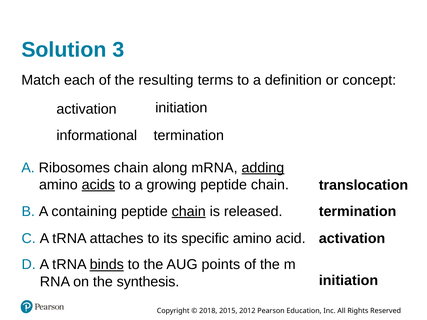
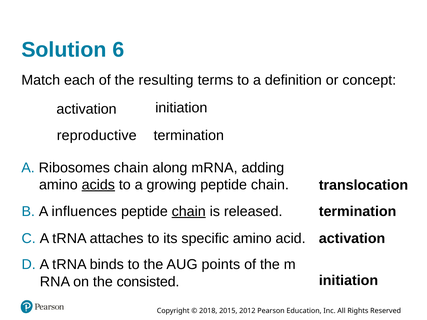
3: 3 -> 6 (118, 50)
informational: informational -> reproductive (97, 136)
adding underline: present -> none (263, 168)
containing: containing -> influences (84, 212)
binds underline: present -> none (107, 265)
synthesis: synthesis -> consisted (148, 282)
